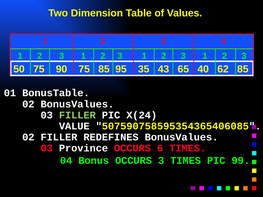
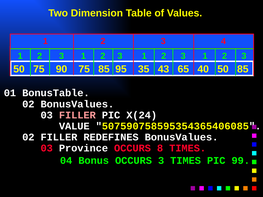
40 62: 62 -> 50 (223, 69)
FILLER colour: light green -> pink (77, 115)
6: 6 -> 8 (160, 148)
